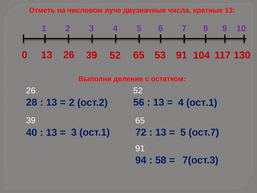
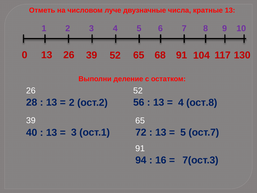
53: 53 -> 68 (160, 55)
4 ост.1: ост.1 -> ост.8 (202, 102)
58: 58 -> 16 (161, 160)
